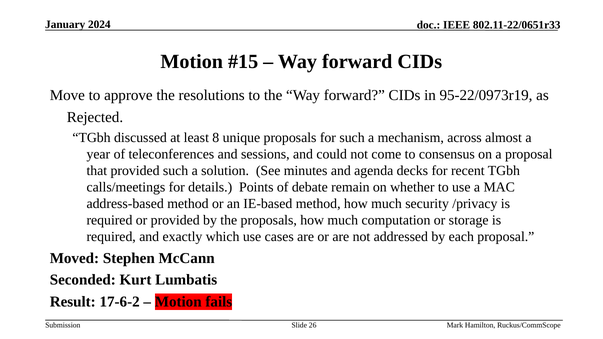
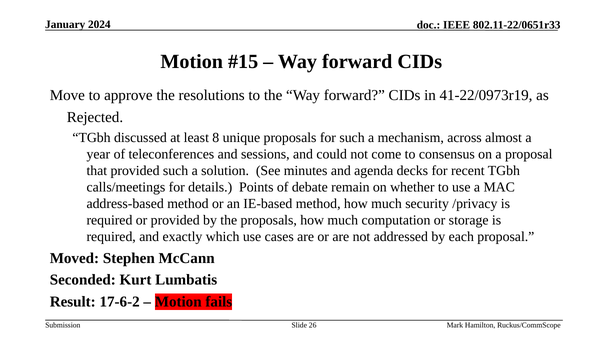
95-22/0973r19: 95-22/0973r19 -> 41-22/0973r19 (486, 95)
